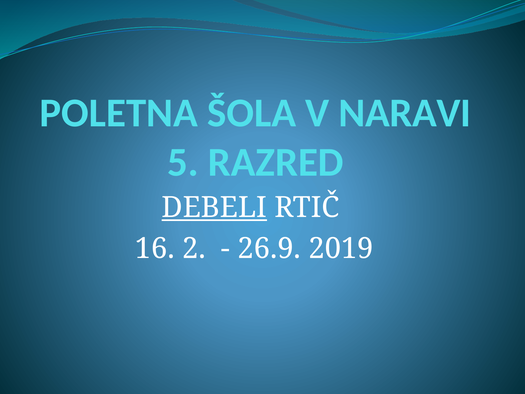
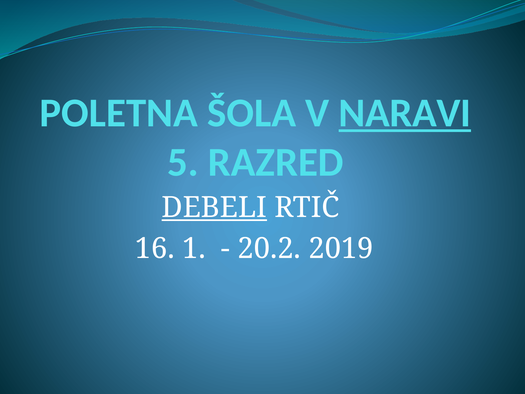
NARAVI underline: none -> present (405, 113)
2: 2 -> 1 (194, 248)
26.9: 26.9 -> 20.2 (269, 248)
